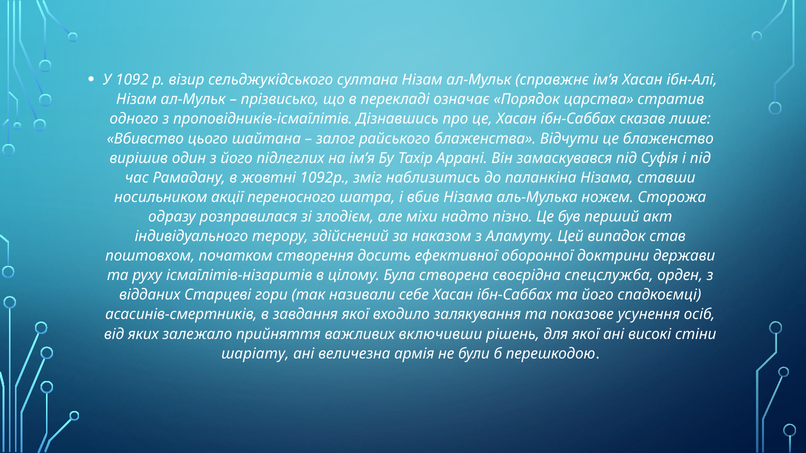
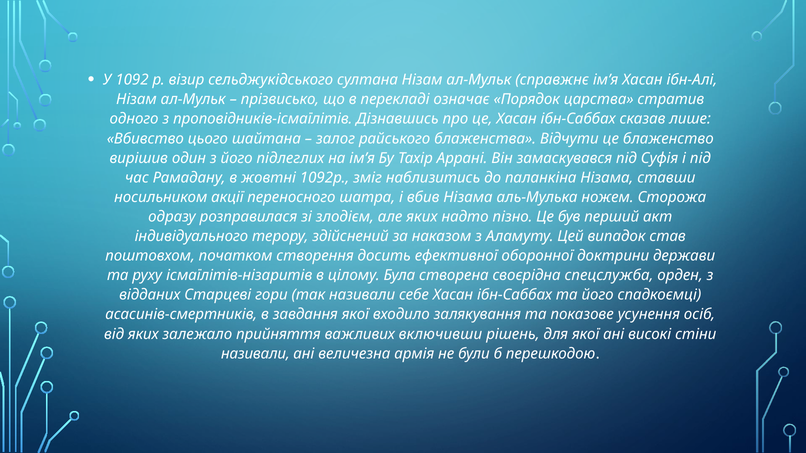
але міхи: міхи -> яких (422, 217)
шаріату: шаріату -> називали (255, 354)
